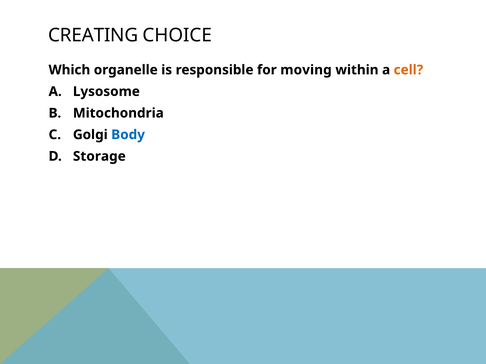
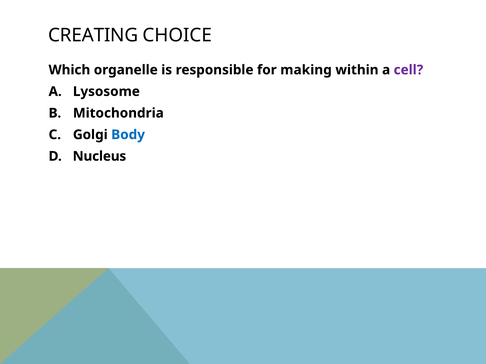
moving: moving -> making (306, 70)
cell colour: orange -> purple (408, 70)
Storage: Storage -> Nucleus (99, 156)
